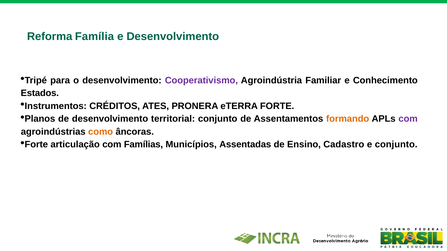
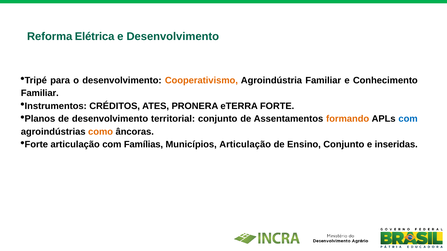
Família: Família -> Elétrica (95, 37)
Cooperativismo colour: purple -> orange (201, 80)
Estados: Estados -> Familiar (40, 93)
com colour: purple -> blue (408, 119)
Municípios Assentadas: Assentadas -> Articulação (245, 145)
Ensino Cadastro: Cadastro -> Conjunto (344, 145)
e conjunto: conjunto -> inseridas (396, 145)
